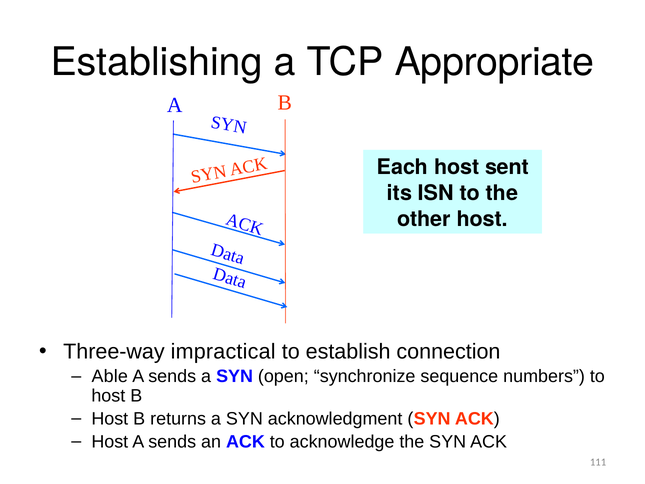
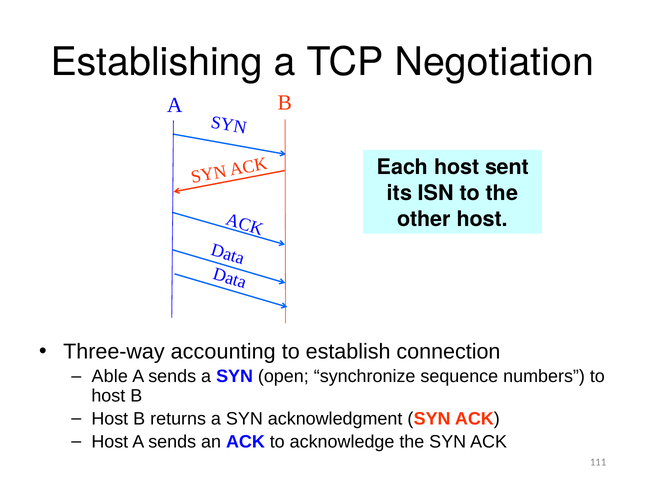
Appropriate: Appropriate -> Negotiation (494, 62)
impractical: impractical -> accounting (223, 351)
